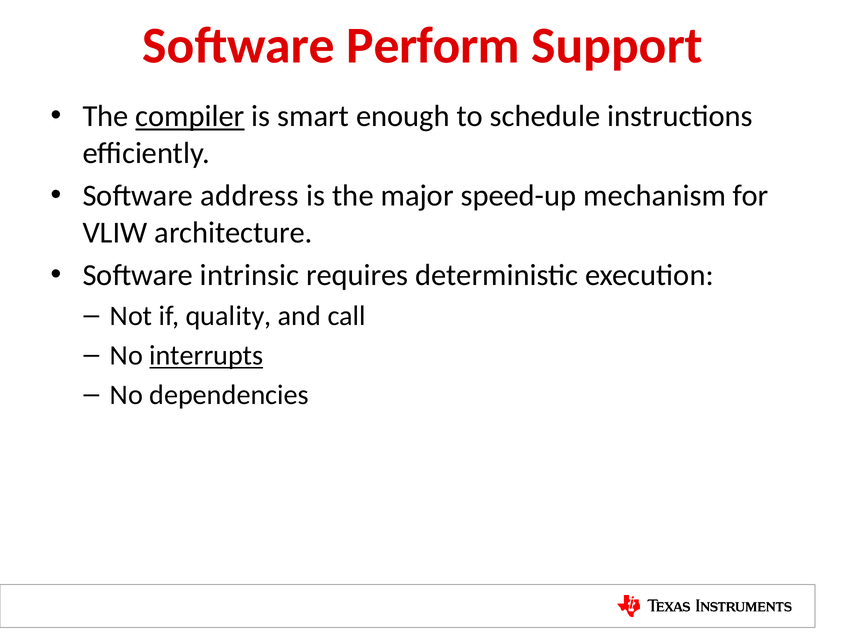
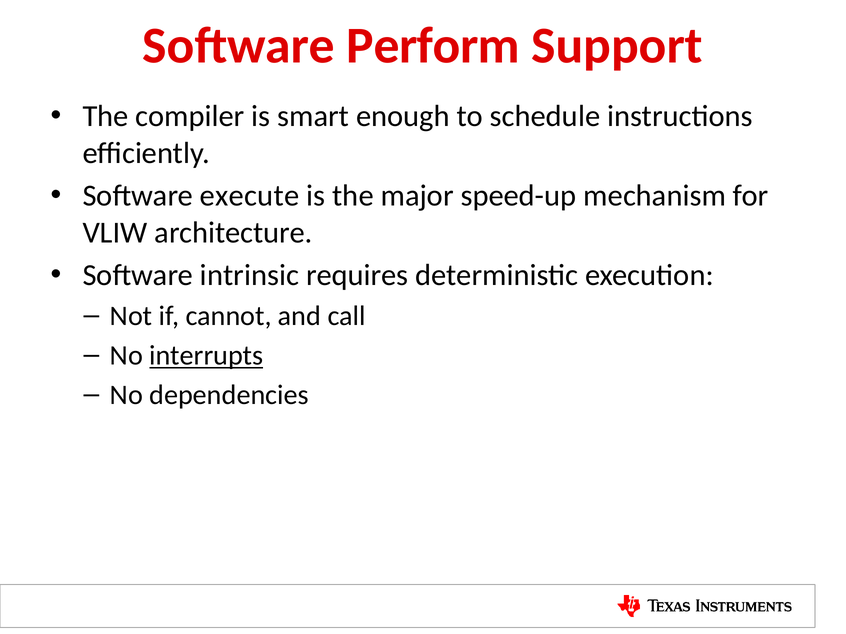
compiler underline: present -> none (190, 116)
address: address -> execute (250, 196)
quality: quality -> cannot (229, 316)
